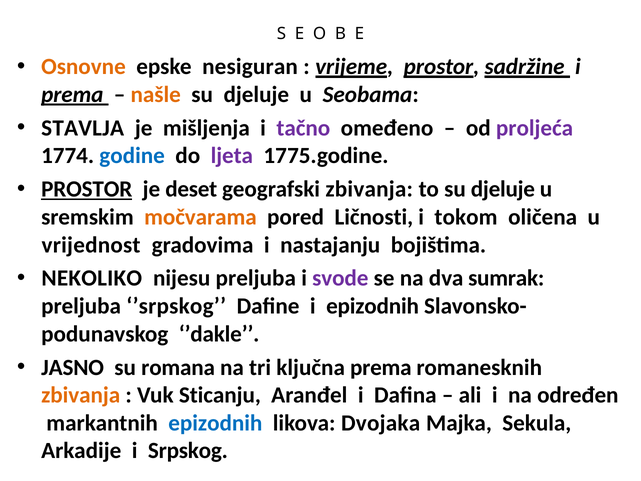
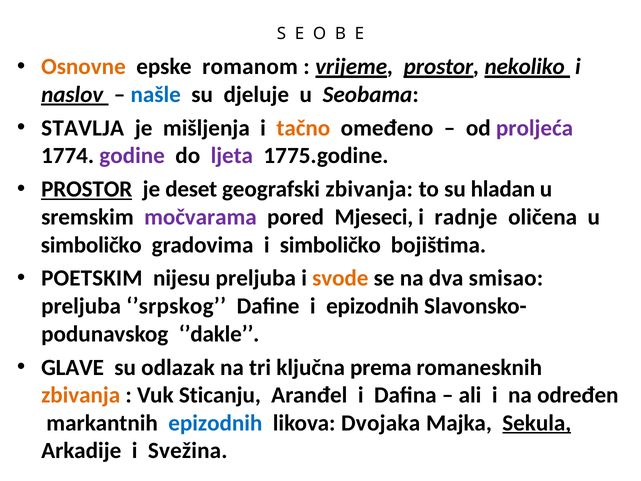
nesiguran: nesiguran -> romanom (250, 67)
sadržine: sadržine -> nekoliko (525, 67)
prema: prema -> naslov (72, 95)
našle colour: orange -> blue (156, 95)
tačno colour: purple -> orange (303, 128)
godine colour: blue -> purple (132, 156)
to su djeluje: djeluje -> hladan (503, 189)
močvarama colour: orange -> purple (200, 217)
Ličnosti: Ličnosti -> Mjeseci (374, 217)
tokom: tokom -> radnje (466, 217)
vrijednost: vrijednost -> simboličko (91, 245)
i nastajanju: nastajanju -> simboličko (330, 245)
NEKOLIKO: NEKOLIKO -> POETSKIM (92, 278)
svode colour: purple -> orange (340, 278)
sumrak: sumrak -> smisao (506, 278)
JASNO: JASNO -> GLAVE (73, 367)
romana: romana -> odlazak (178, 367)
Sekula underline: none -> present (537, 423)
Srpskog: Srpskog -> Svežina (188, 450)
